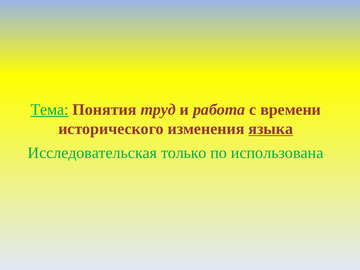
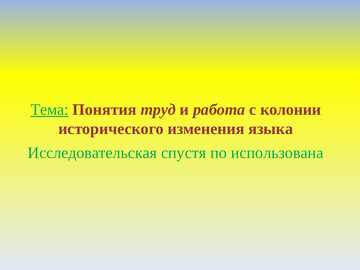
времени: времени -> колонии (291, 110)
языка underline: present -> none (271, 129)
только: только -> спустя (184, 153)
